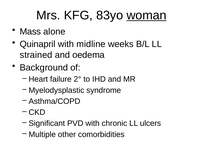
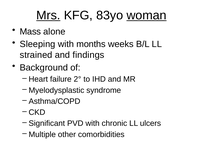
Mrs underline: none -> present (48, 15)
Quinapril: Quinapril -> Sleeping (38, 44)
midline: midline -> months (91, 44)
oedema: oedema -> findings (88, 55)
